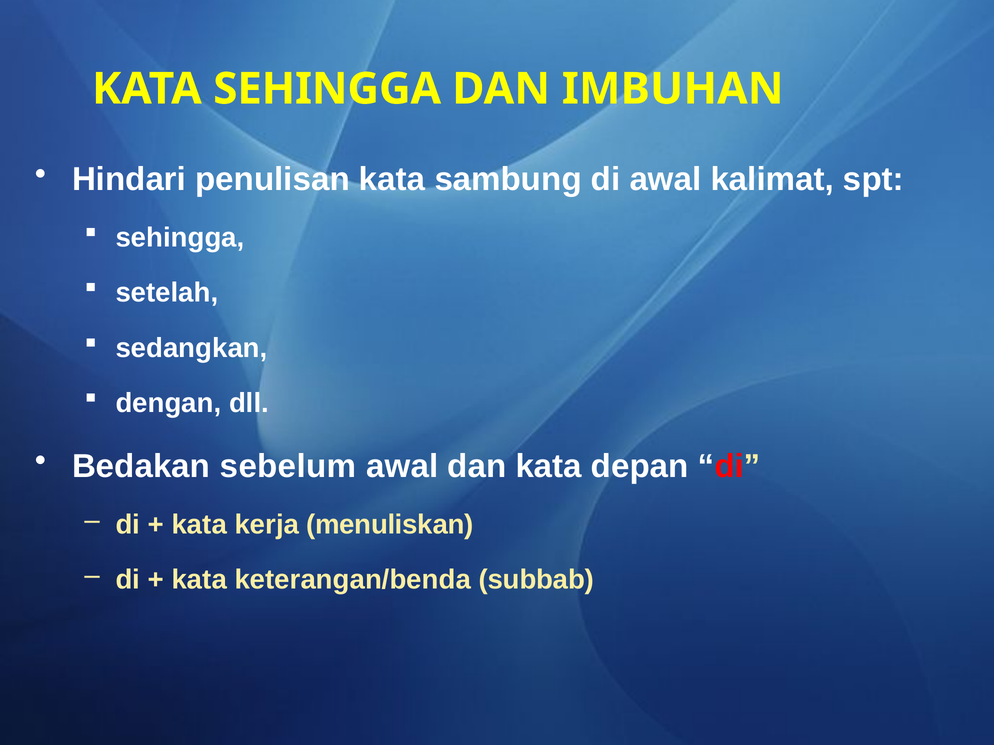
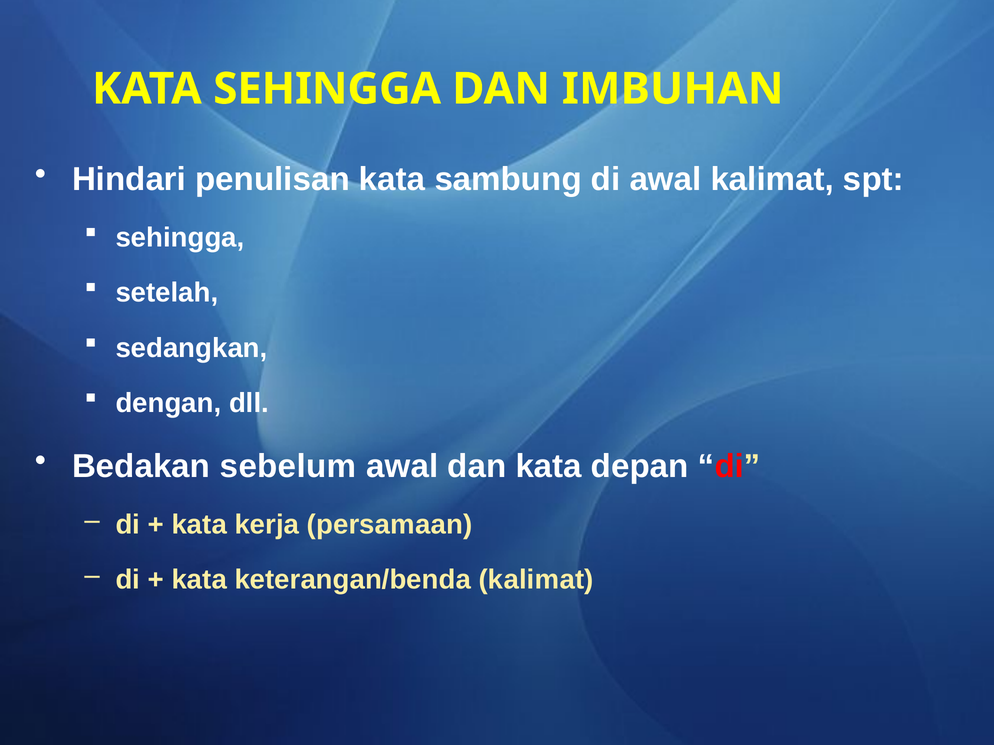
menuliskan: menuliskan -> persamaan (390, 525)
keterangan/benda subbab: subbab -> kalimat (536, 580)
